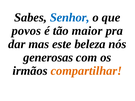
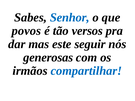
maior: maior -> versos (87, 31)
beleza: beleza -> seguir (90, 44)
compartilhar colour: orange -> blue (86, 71)
